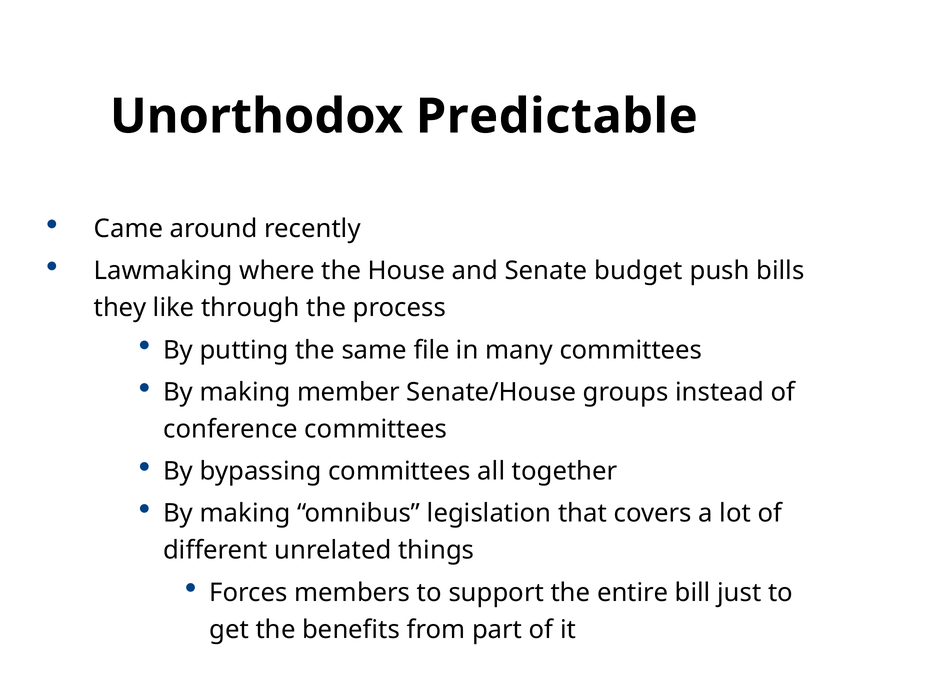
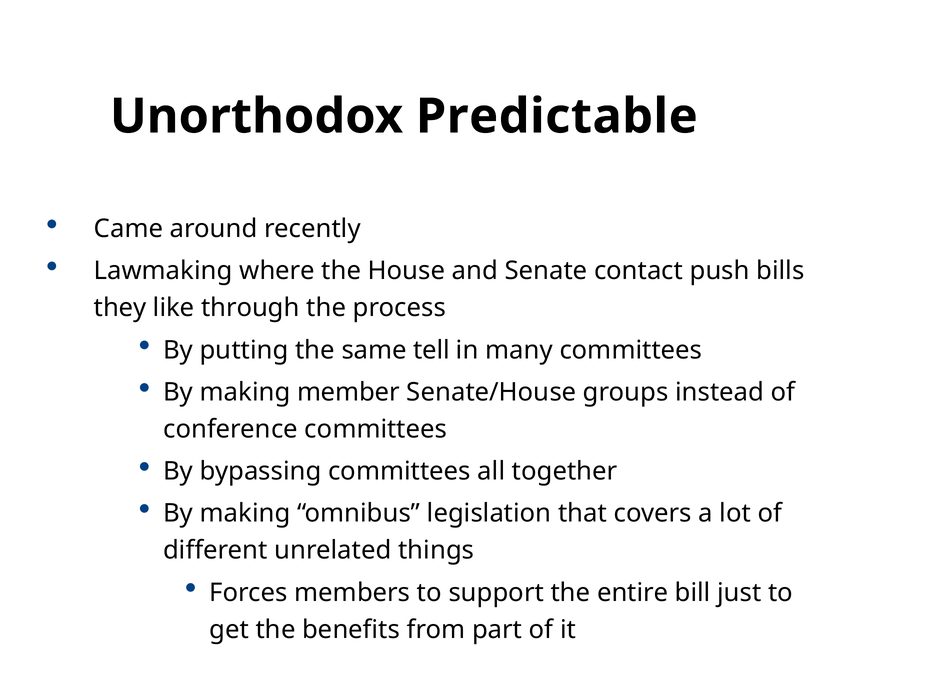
budget: budget -> contact (639, 271)
file: file -> tell (432, 350)
